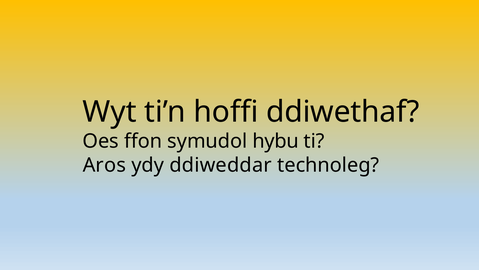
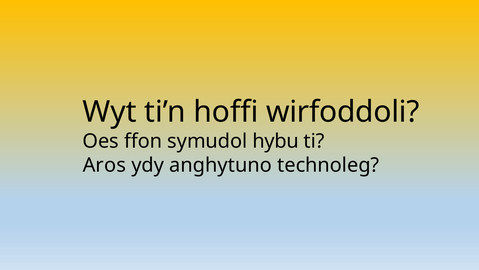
ddiwethaf: ddiwethaf -> wirfoddoli (343, 112)
ddiweddar: ddiweddar -> anghytuno (221, 165)
